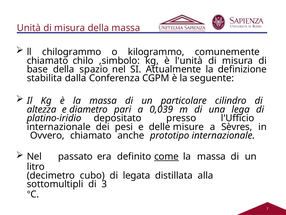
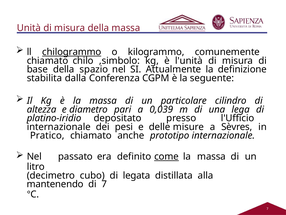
chilogrammo underline: none -> present (72, 52)
Ovvero: Ovvero -> Pratico (47, 135)
sottomultipli: sottomultipli -> mantenendo (55, 184)
di 3: 3 -> 7 (104, 184)
